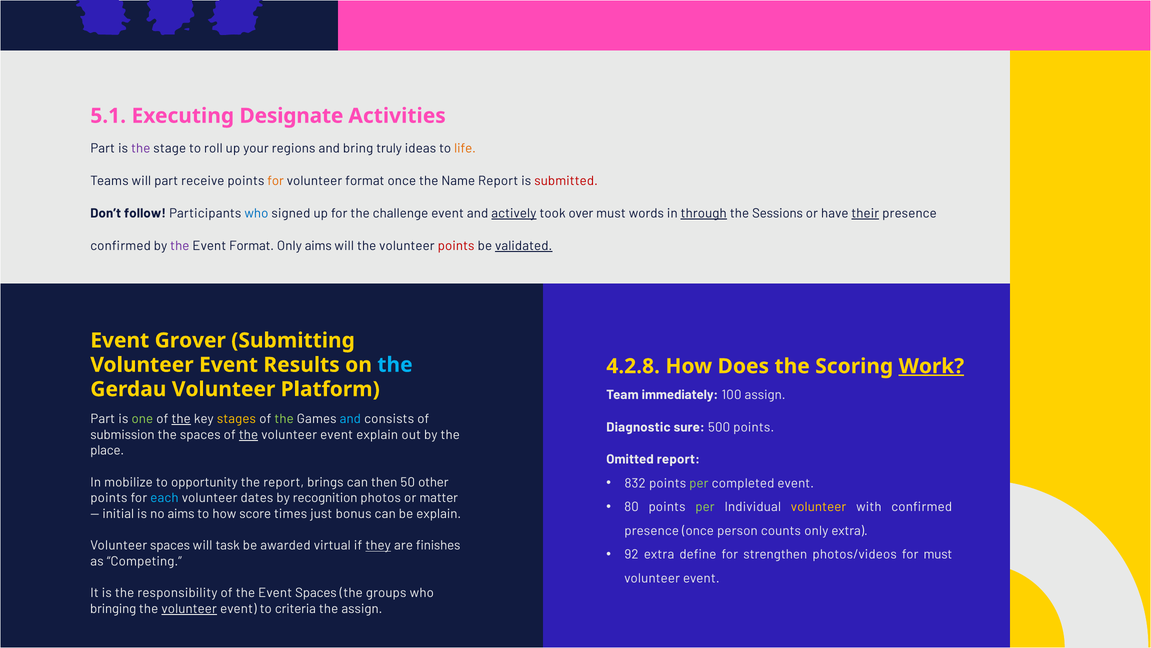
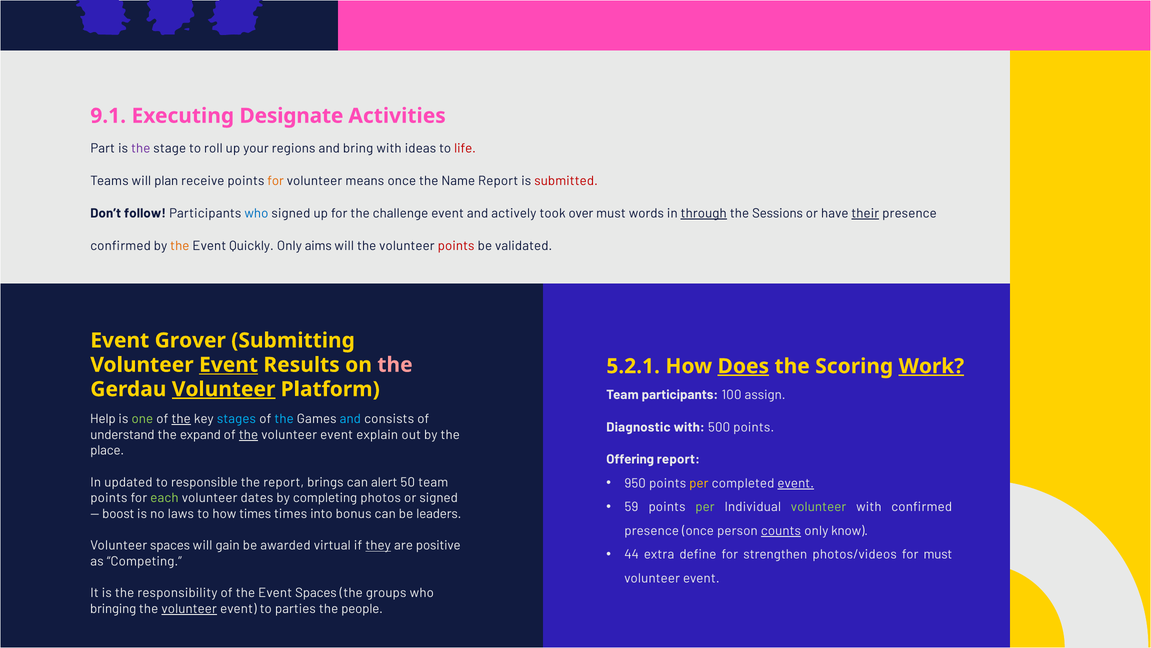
5.1: 5.1 -> 9.1 (108, 116)
bring truly: truly -> with (389, 148)
life colour: orange -> red (465, 148)
will part: part -> plan (166, 181)
volunteer format: format -> means (365, 181)
actively underline: present -> none (514, 213)
the colour: purple -> orange (180, 246)
Event Format: Format -> Quickly (251, 246)
validated underline: present -> none (524, 246)
Event underline: none -> present (229, 365)
the colour: light blue -> pink (395, 365)
4.2.8: 4.2.8 -> 5.2.1 (633, 366)
Does underline: none -> present (743, 366)
Volunteer underline: none -> present (224, 389)
Team immediately: immediately -> participants (680, 394)
Part: Part -> Help (103, 419)
stages colour: yellow -> light blue (236, 419)
the colour: light green -> light blue (284, 419)
Diagnostic sure: sure -> with (689, 427)
submission: submission -> understand (122, 434)
the spaces: spaces -> expand (200, 434)
Omitted: Omitted -> Offering (630, 459)
832: 832 -> 950 (635, 483)
per colour: light green -> yellow (699, 483)
event underline: none -> present (796, 483)
mobilize: mobilize -> updated (128, 482)
opportunity: opportunity -> responsible (204, 482)
then: then -> alert (384, 482)
50 other: other -> team (433, 482)
each colour: light blue -> light green (164, 498)
recognition: recognition -> completing (325, 498)
or matter: matter -> signed (439, 498)
80: 80 -> 59 (631, 507)
volunteer colour: yellow -> light green (819, 507)
initial: initial -> boost (118, 513)
no aims: aims -> laws (181, 513)
how score: score -> times (255, 513)
just: just -> into (321, 513)
be explain: explain -> leaders (439, 513)
counts underline: none -> present (781, 530)
only extra: extra -> know (850, 530)
task: task -> gain (228, 545)
finishes: finishes -> positive (438, 545)
92: 92 -> 44 (632, 554)
criteria: criteria -> parties (295, 608)
the assign: assign -> people (362, 608)
